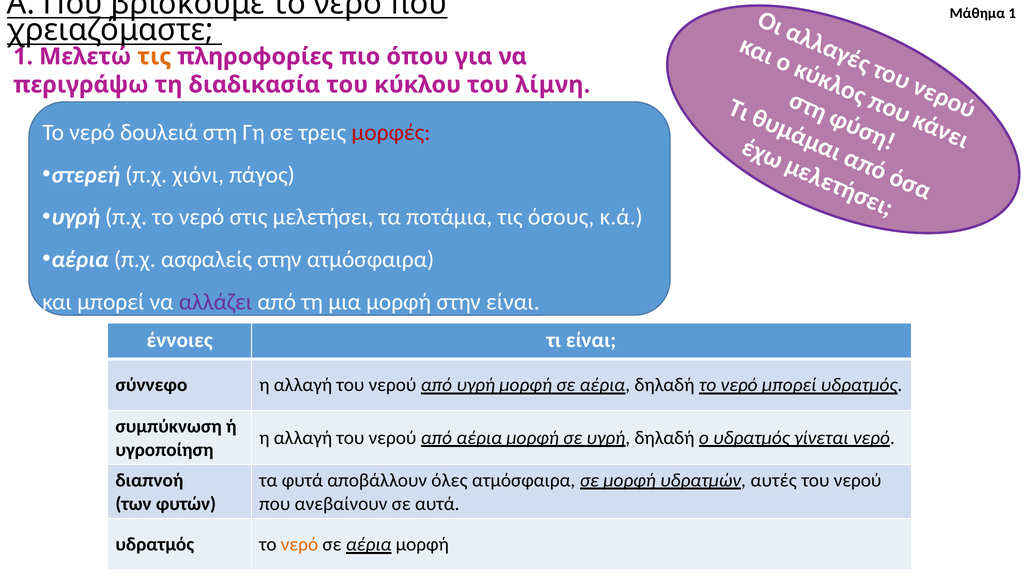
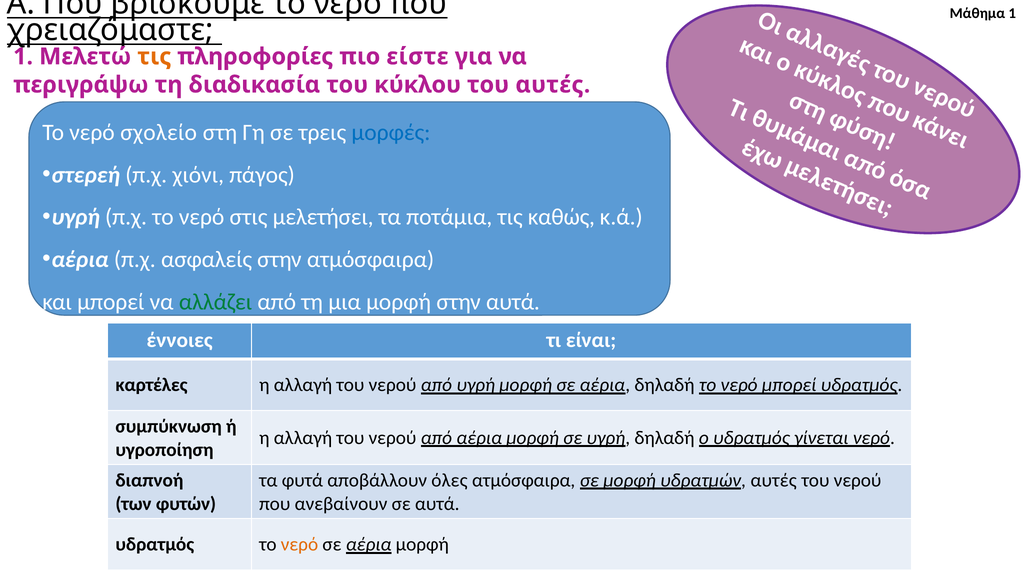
όπου: όπου -> είστε (417, 57)
του λίμνη: λίμνη -> αυτές (553, 85)
δουλειά: δουλειά -> σχολείο (159, 133)
μορφές colour: red -> blue (391, 133)
όσους: όσους -> καθώς (561, 217)
αλλάζει colour: purple -> green (216, 302)
στην είναι: είναι -> αυτά (513, 302)
σύννεφο: σύννεφο -> καρτέλες (151, 385)
